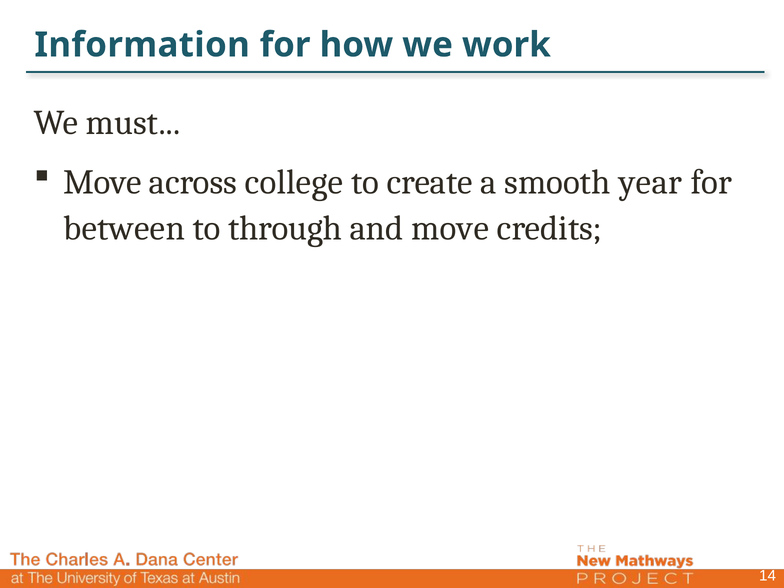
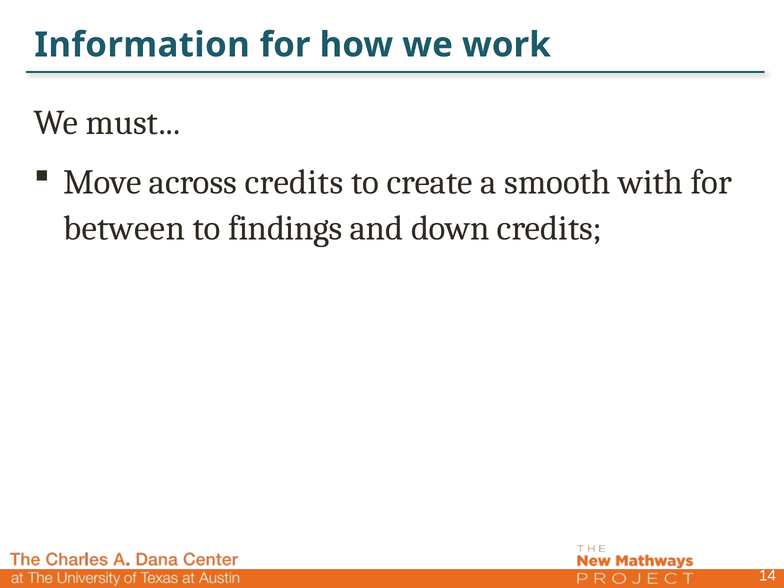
across college: college -> credits (294, 182)
year: year -> with (651, 182)
through: through -> findings (285, 228)
and move: move -> down (450, 228)
